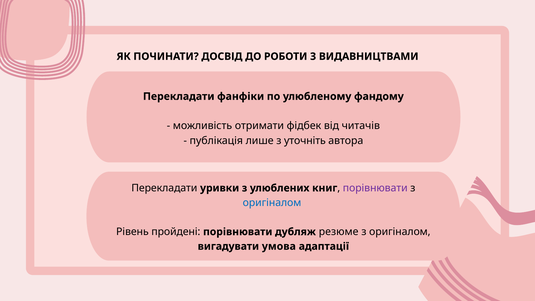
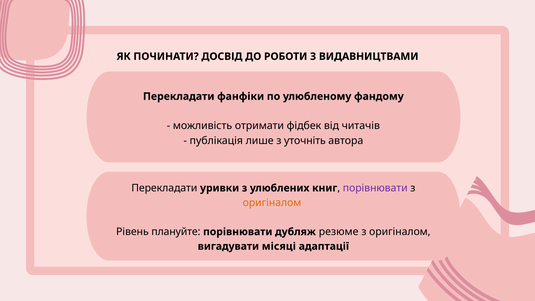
оригіналом colour: blue -> orange (272, 203)
пройдені: пройдені -> плануйте (176, 232)
умова: умова -> місяці (279, 246)
